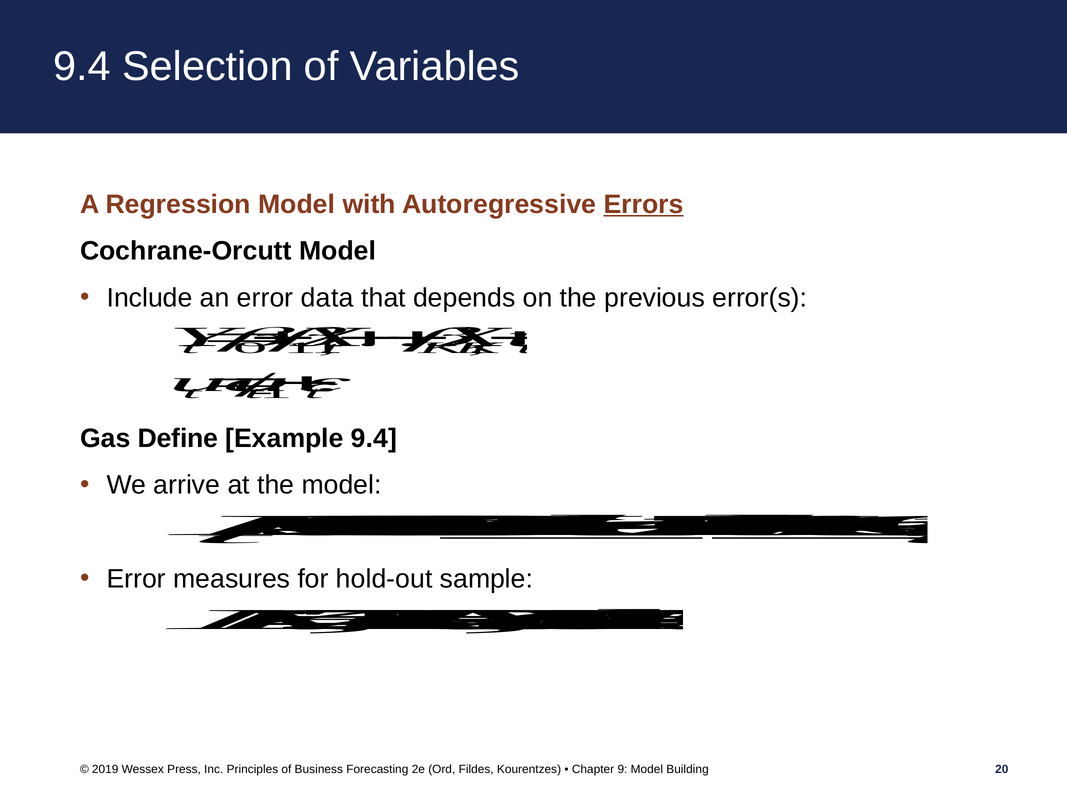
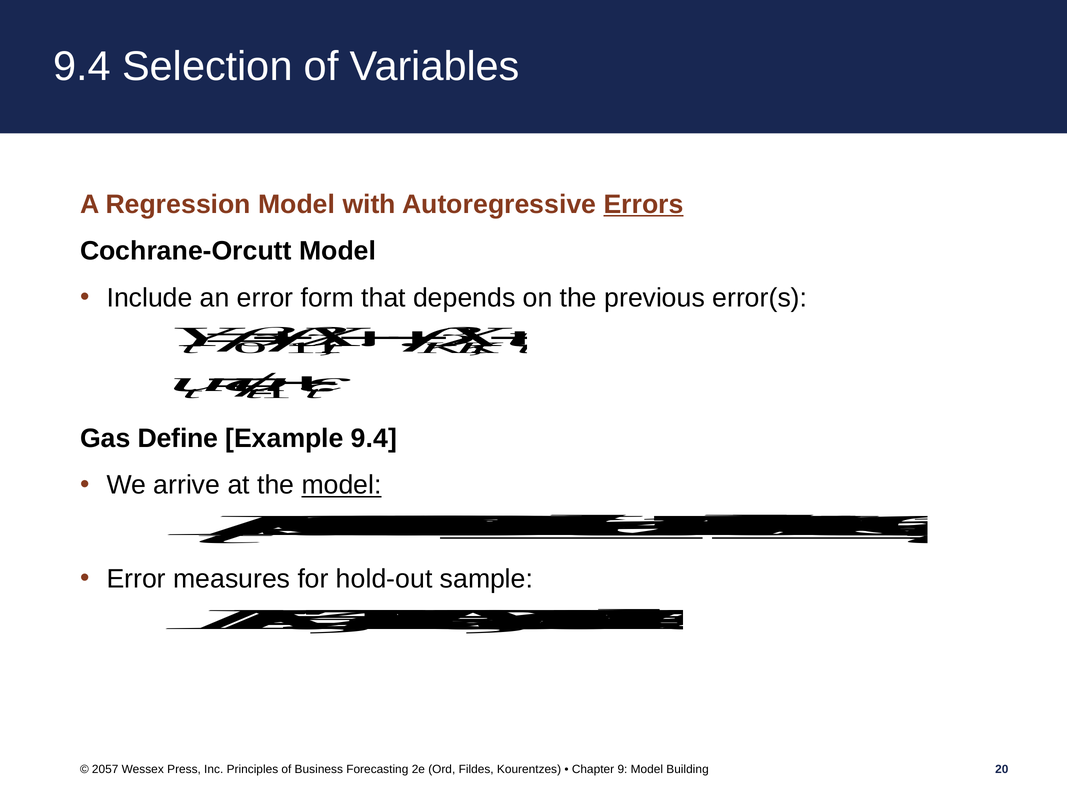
data: data -> form (327, 298)
model underline: none -> present (342, 485)
2019: 2019 -> 2057 (105, 769)
